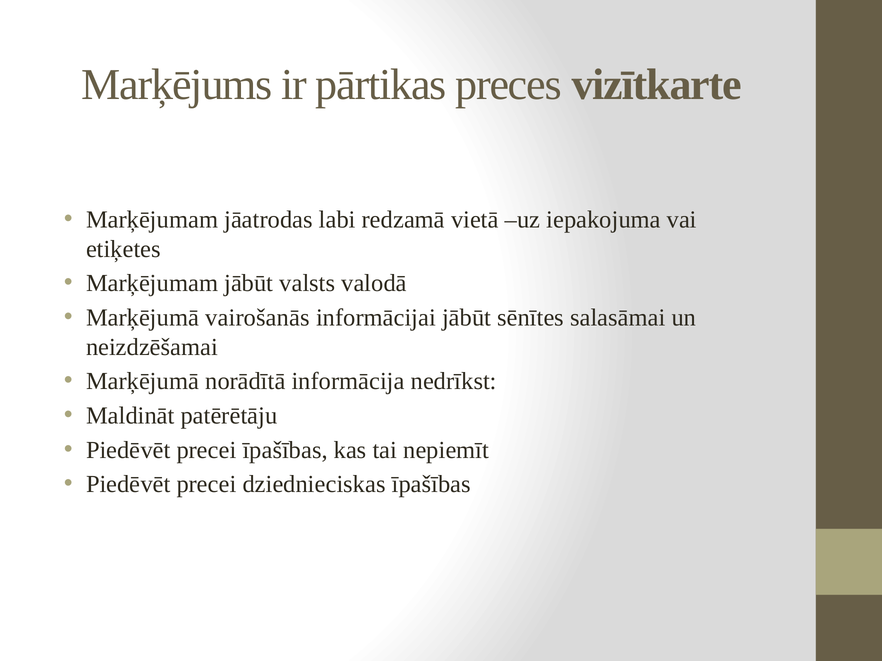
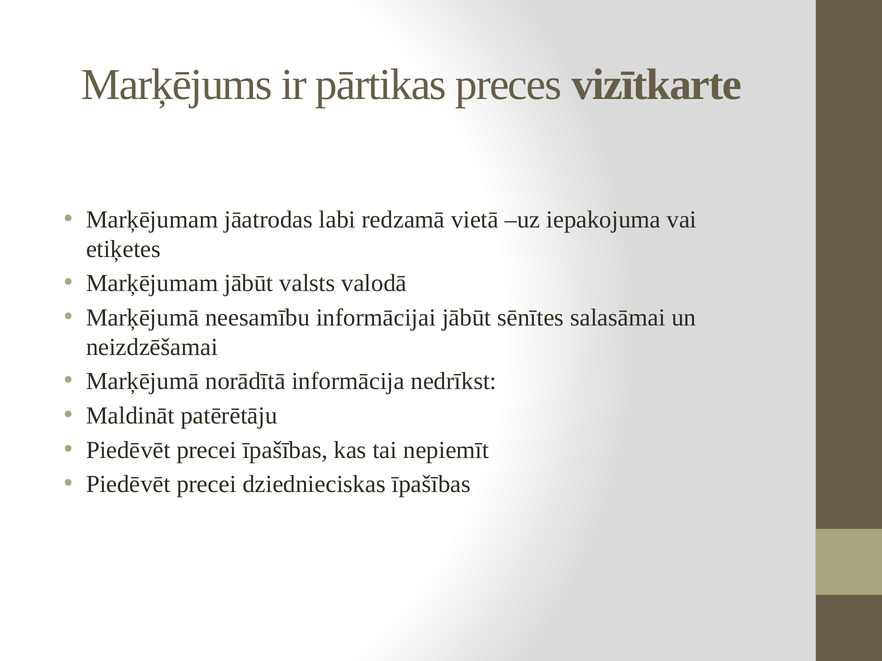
vairošanās: vairošanās -> neesamību (258, 318)
